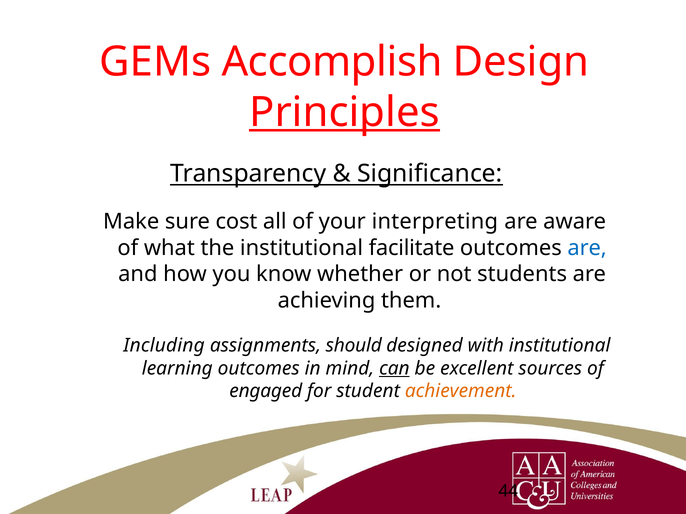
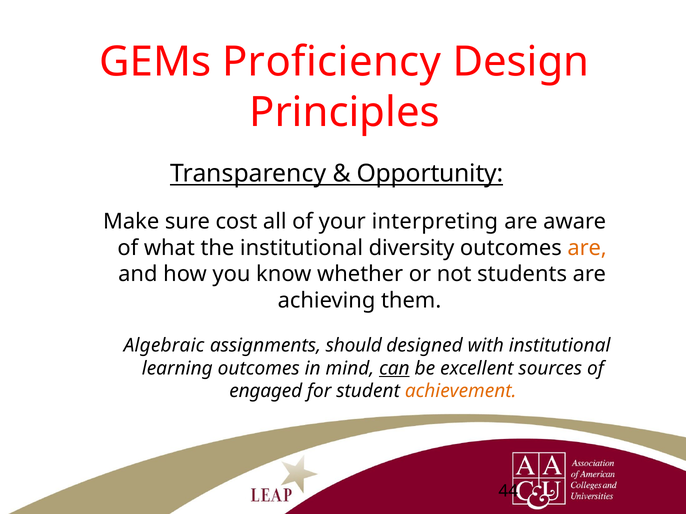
Accomplish: Accomplish -> Proficiency (332, 62)
Principles underline: present -> none (344, 112)
Significance: Significance -> Opportunity (430, 174)
facilitate: facilitate -> diversity (412, 248)
are colour: blue -> orange (587, 248)
Including: Including -> Algebraic (164, 346)
